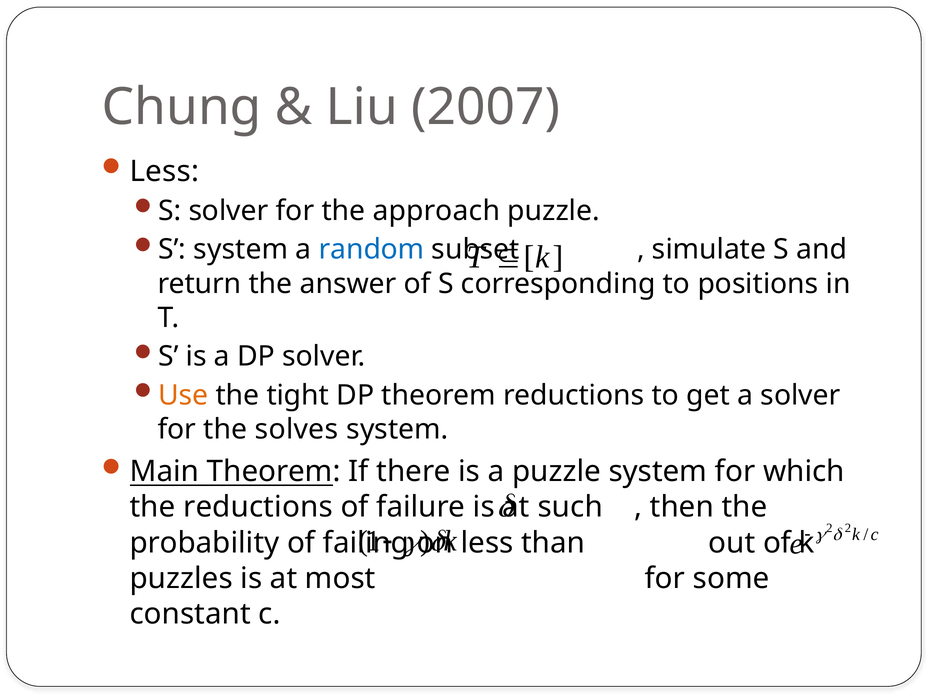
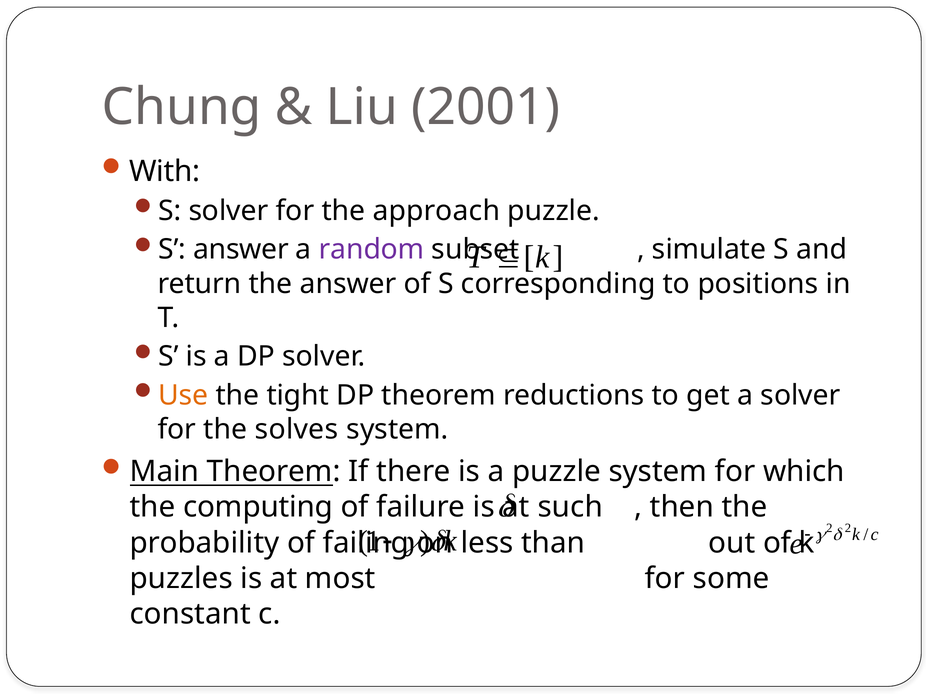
2007: 2007 -> 2001 (486, 107)
Less: Less -> With (165, 171)
S system: system -> answer (241, 250)
random colour: blue -> purple (372, 250)
the reductions: reductions -> computing (258, 507)
